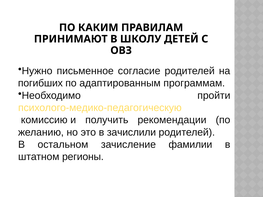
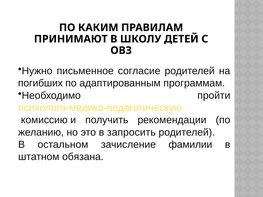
зачислили: зачислили -> запросить (131, 132)
регионы: регионы -> обязана (83, 157)
